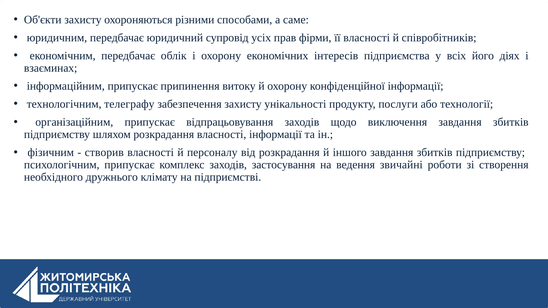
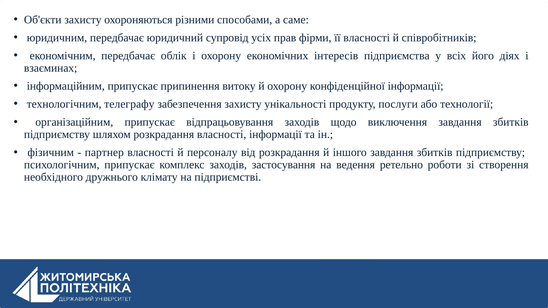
створив: створив -> партнер (104, 153)
звичайні: звичайні -> ретельно (401, 165)
